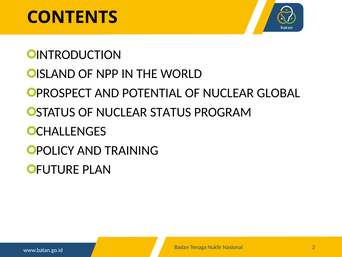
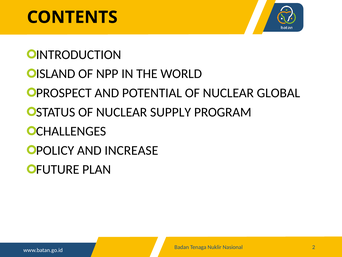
NUCLEAR STATUS: STATUS -> SUPPLY (171, 112)
TRAINING: TRAINING -> INCREASE (131, 150)
